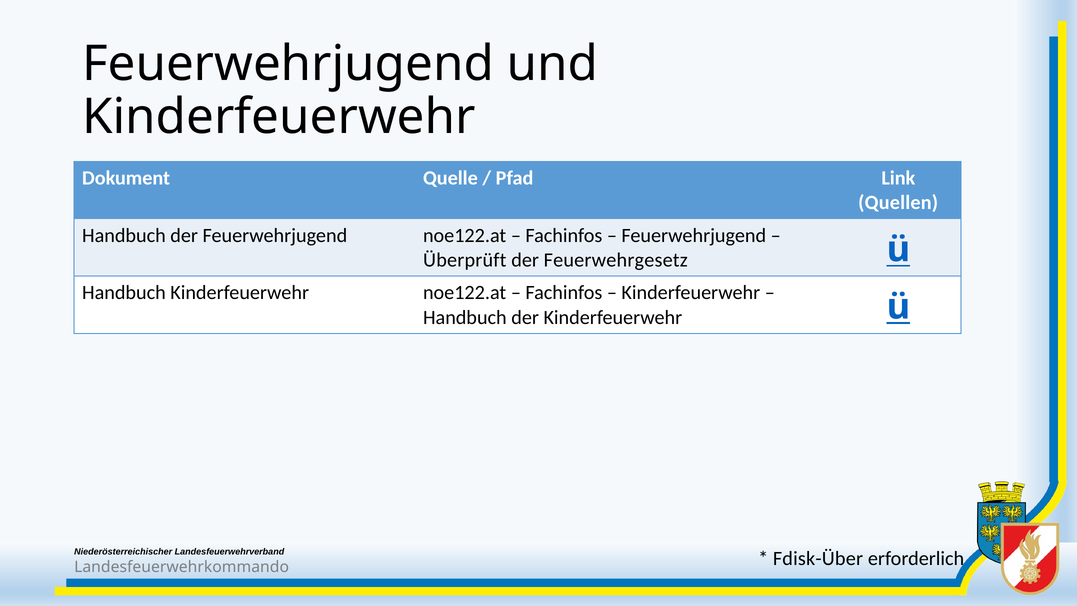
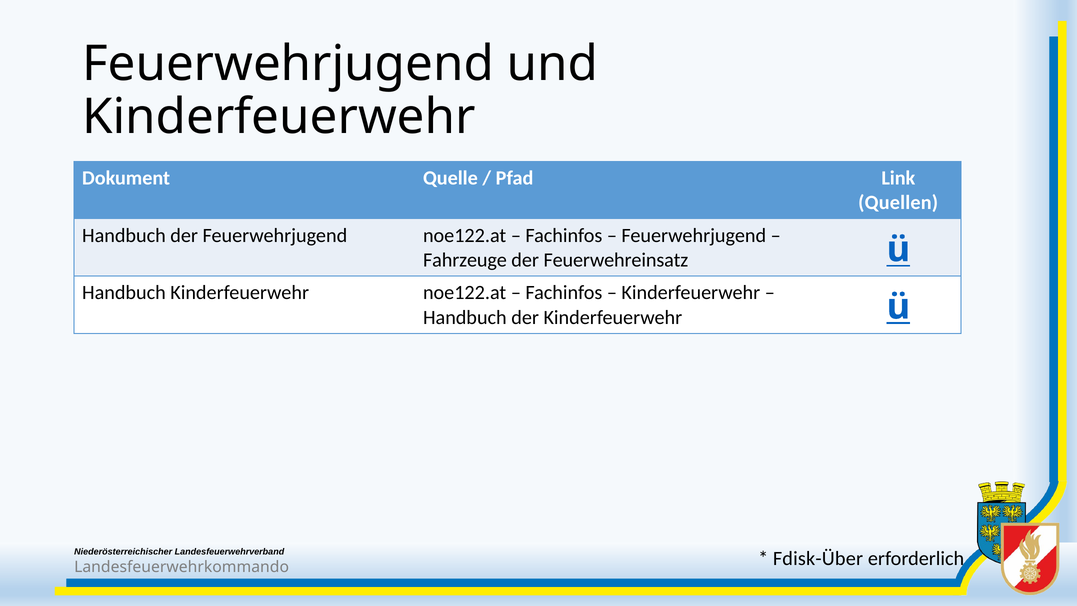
Überprüft: Überprüft -> Fahrzeuge (465, 260)
Feuerwehrgesetz: Feuerwehrgesetz -> Feuerwehreinsatz (616, 260)
